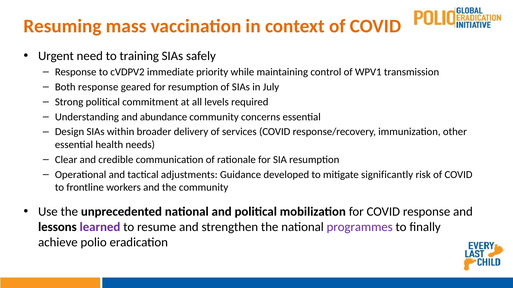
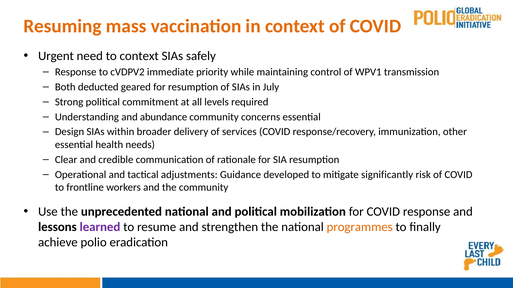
to training: training -> context (139, 56)
Both response: response -> deducted (98, 87)
programmes colour: purple -> orange (360, 227)
